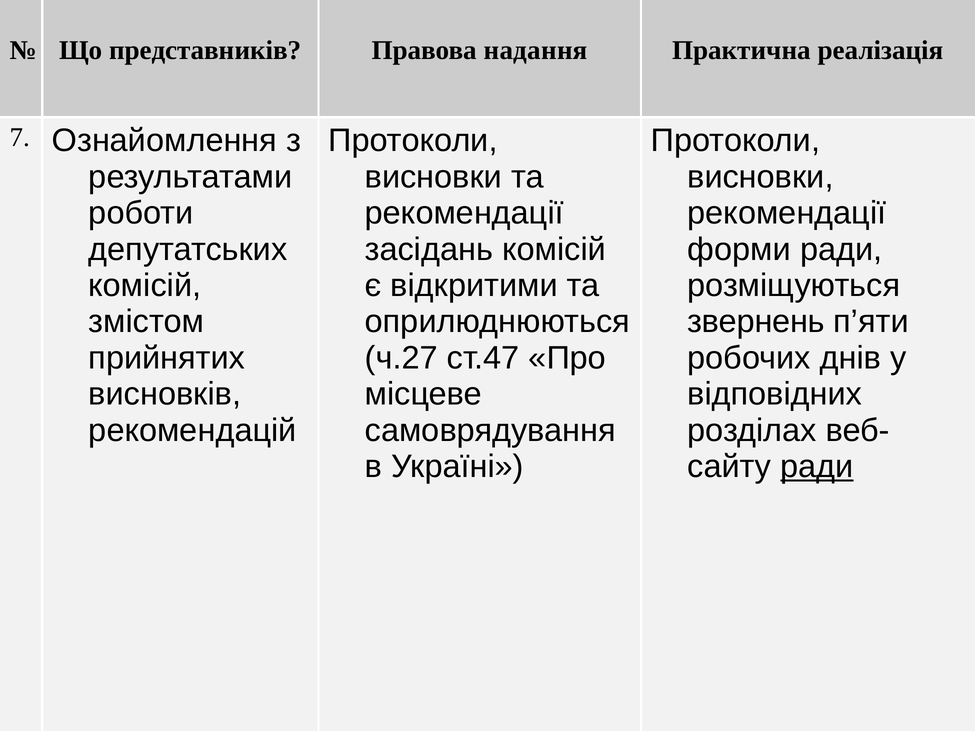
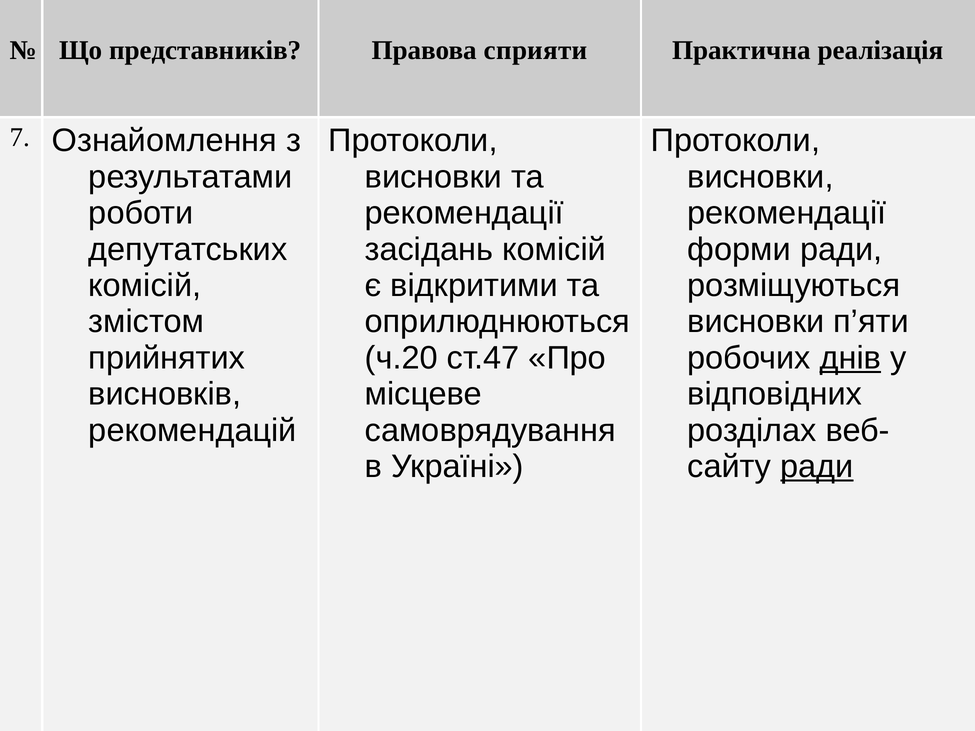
надання: надання -> сприяти (536, 50)
звернень: звернень -> висновки (756, 322)
ч.27: ч.27 -> ч.20 (401, 358)
днів underline: none -> present (850, 358)
